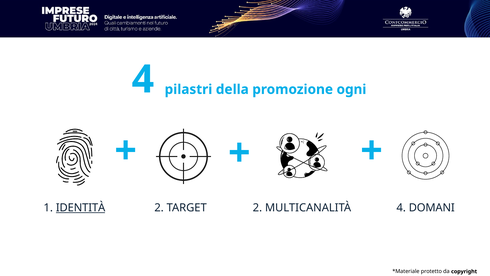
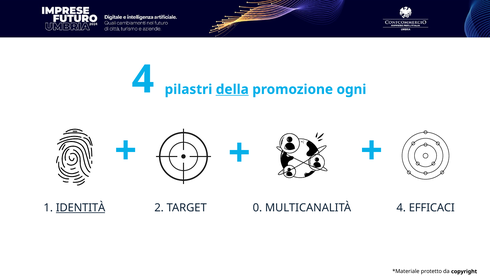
della underline: none -> present (232, 89)
TARGET 2: 2 -> 0 (257, 208)
DOMANI: DOMANI -> EFFICACI (432, 208)
